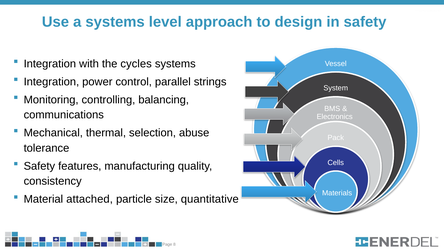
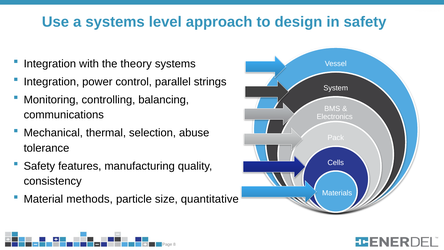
cycles: cycles -> theory (136, 64)
attached: attached -> methods (90, 199)
